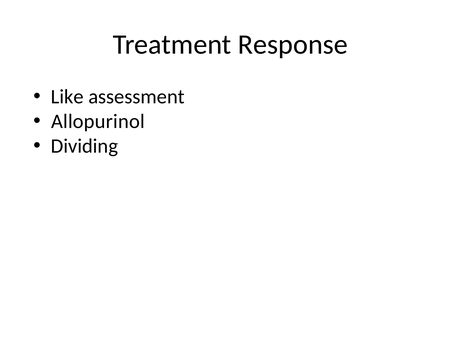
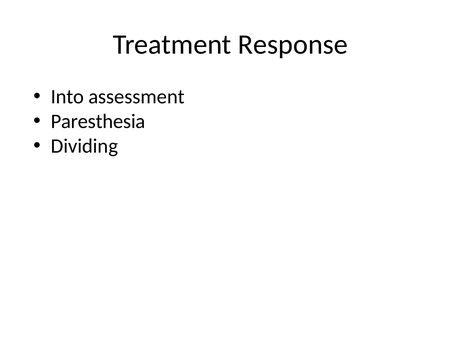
Like: Like -> Into (67, 97)
Allopurinol: Allopurinol -> Paresthesia (98, 121)
